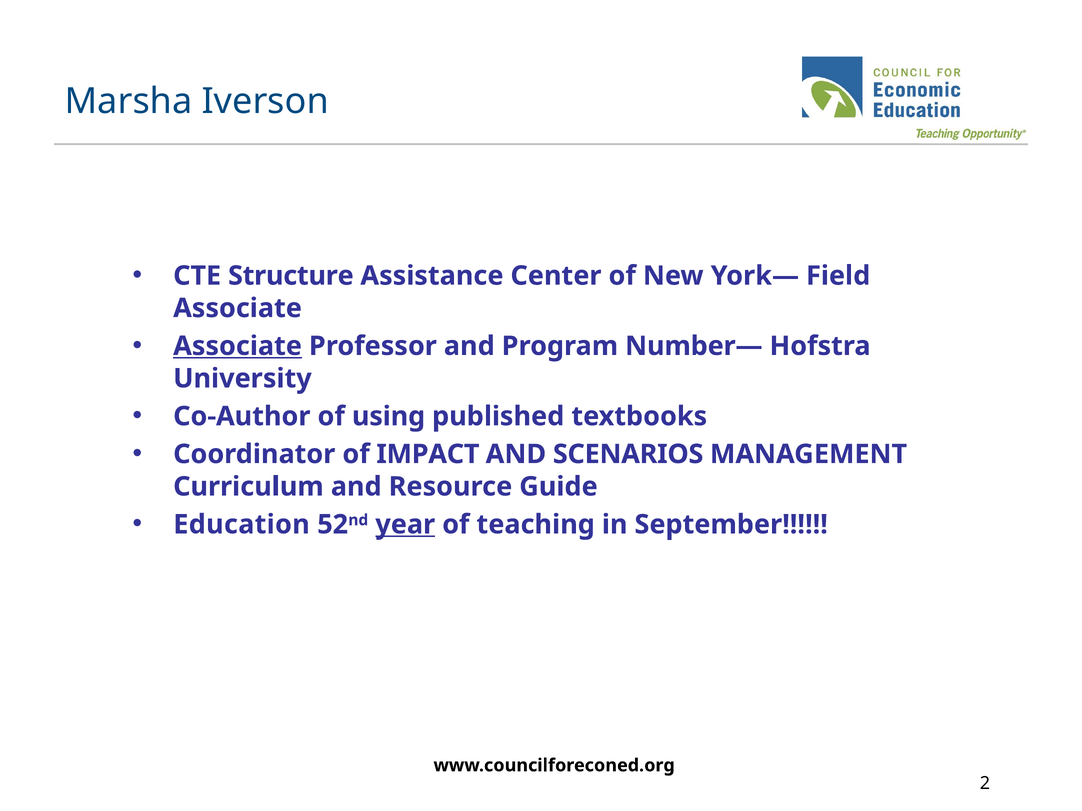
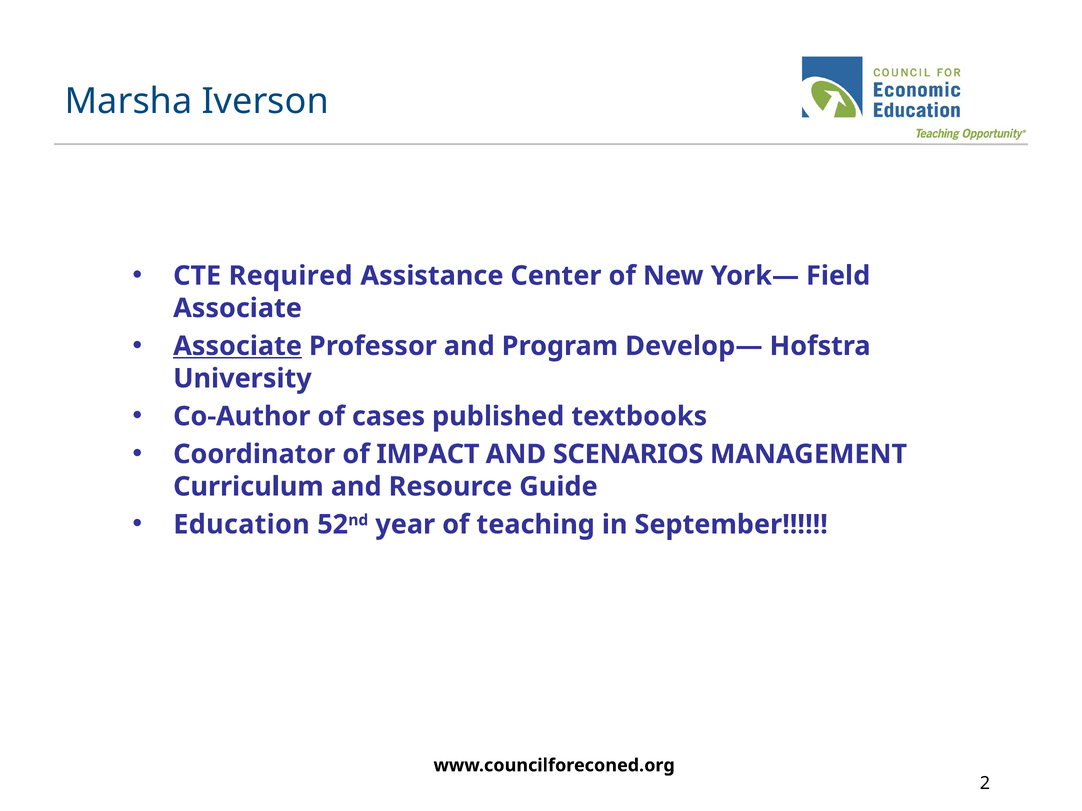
Structure: Structure -> Required (291, 276)
Number—: Number— -> Develop— (694, 346)
using: using -> cases (389, 417)
year underline: present -> none (405, 525)
